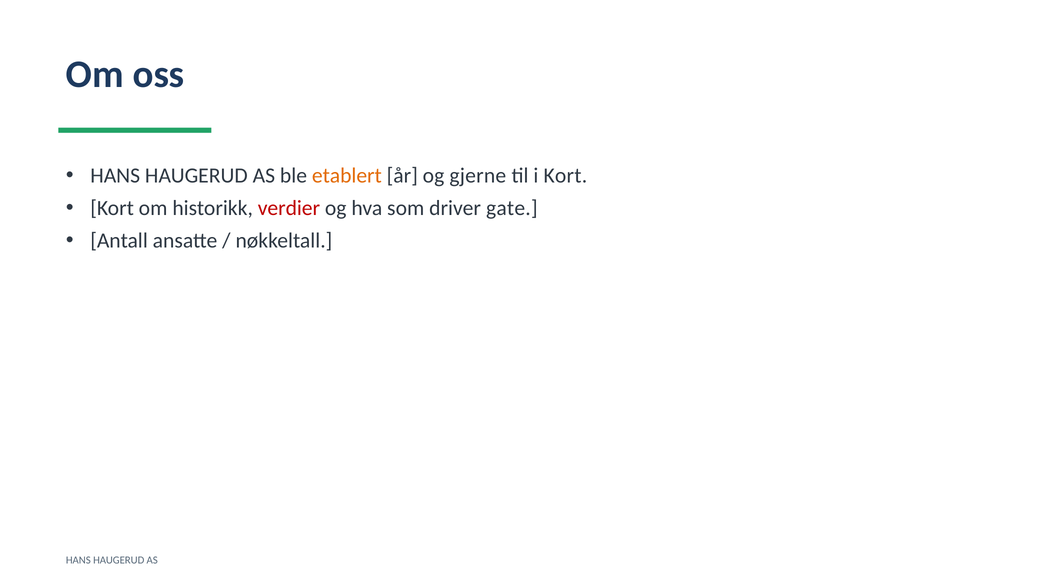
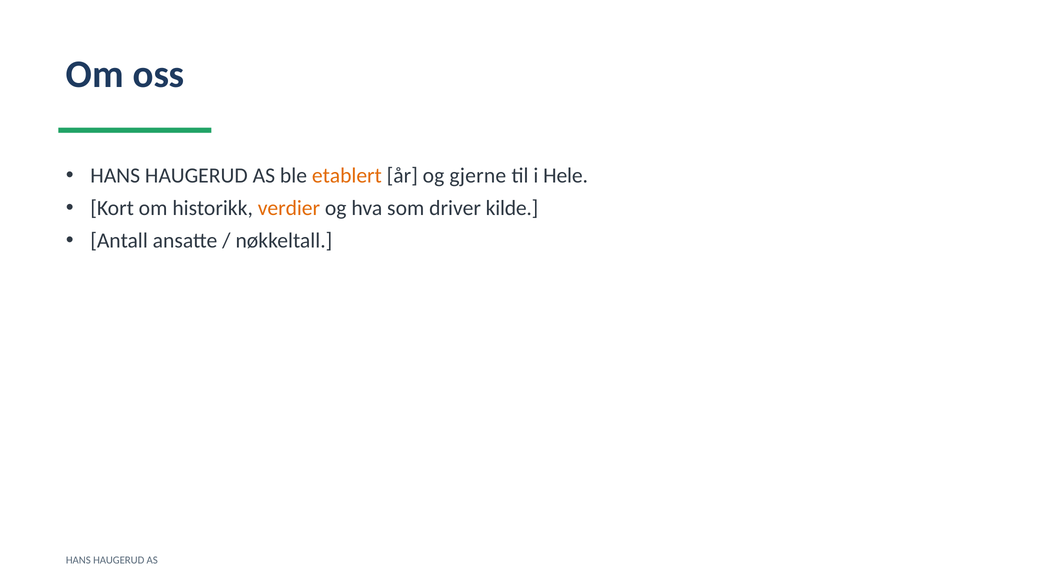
i Kort: Kort -> Hele (566, 176)
verdier colour: red -> orange (289, 208)
gate: gate -> kilde (512, 208)
